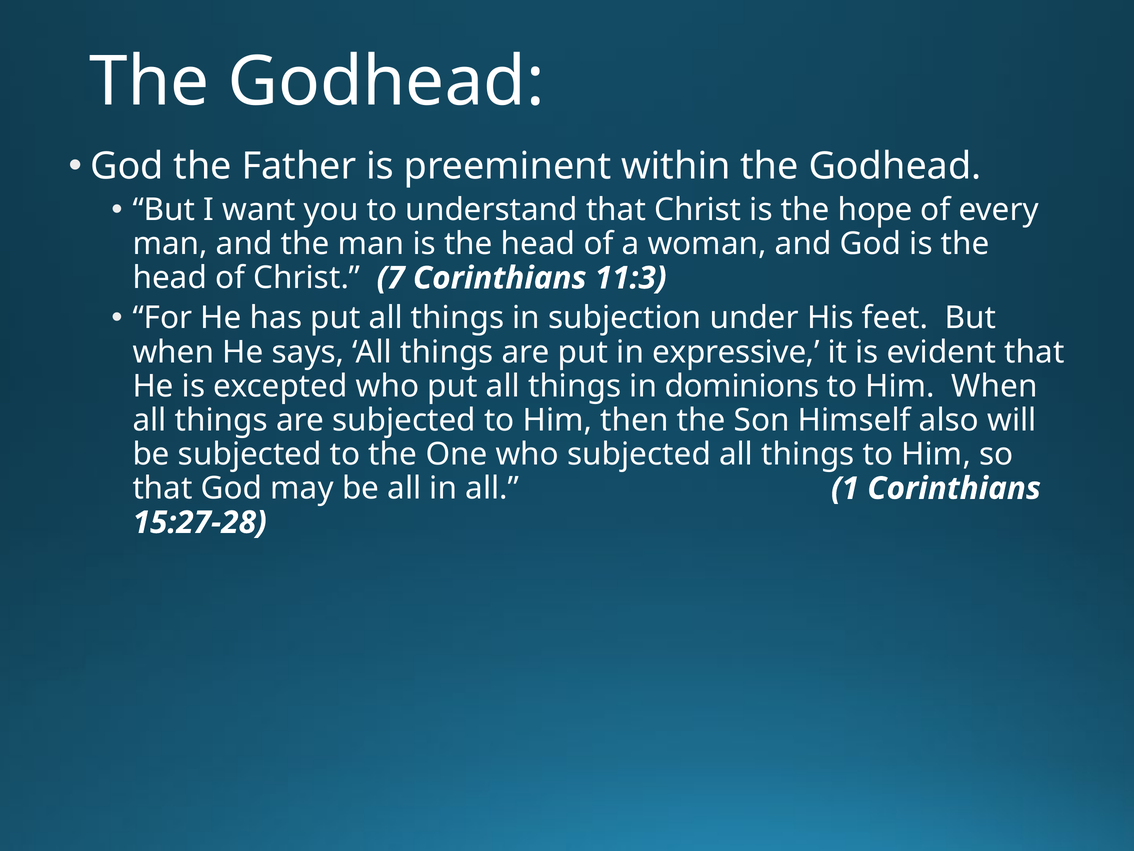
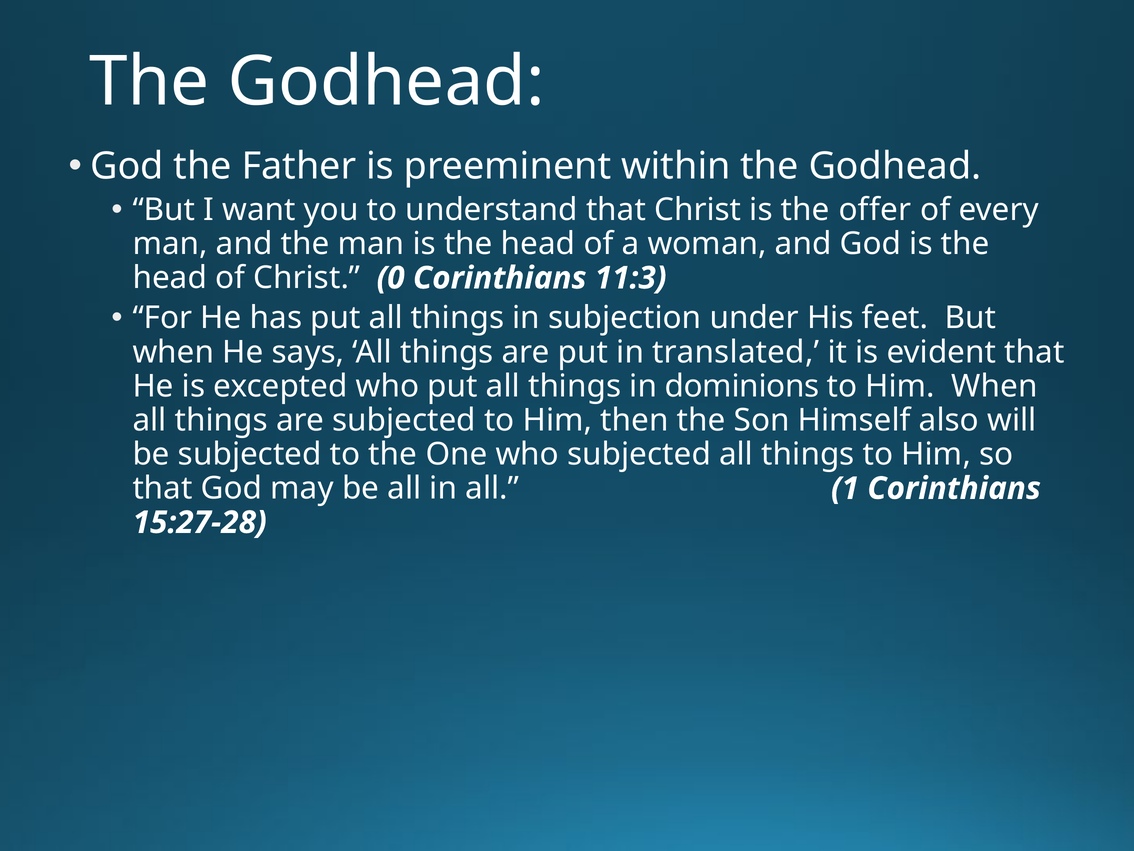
hope: hope -> offer (875, 210)
7: 7 -> 0 (391, 278)
expressive: expressive -> translated (736, 352)
